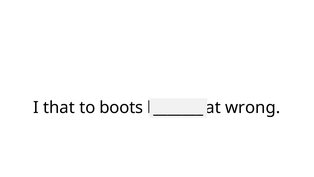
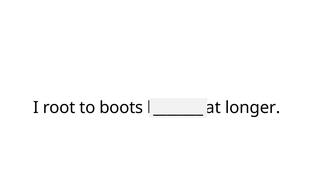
that: that -> root (59, 107)
wrong: wrong -> longer (253, 107)
